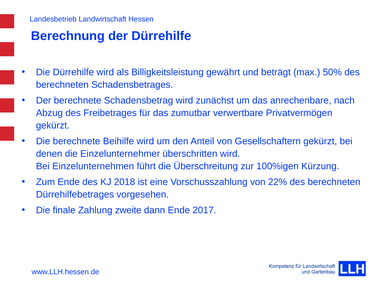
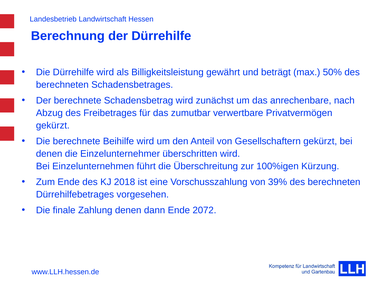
22%: 22% -> 39% (278, 182)
Zahlung zweite: zweite -> denen (128, 210)
2017: 2017 -> 2072 (204, 210)
